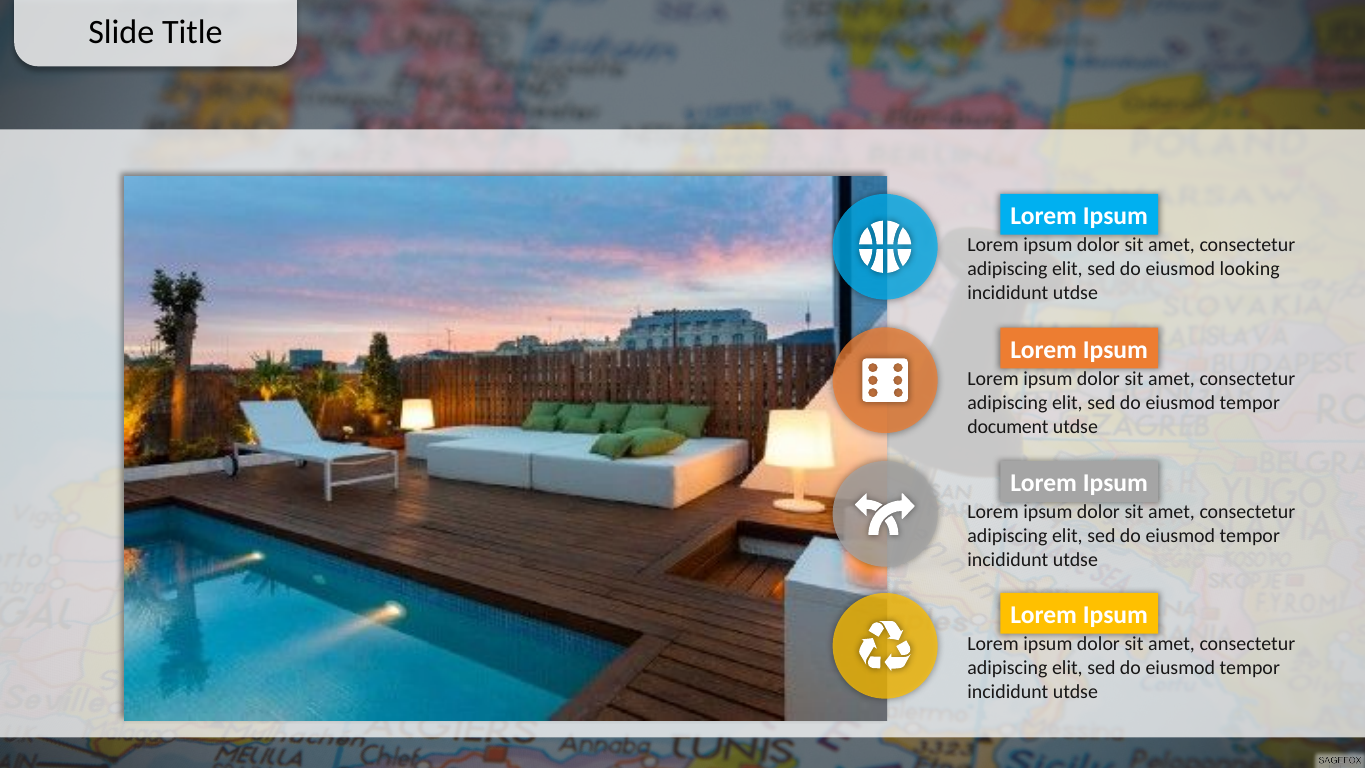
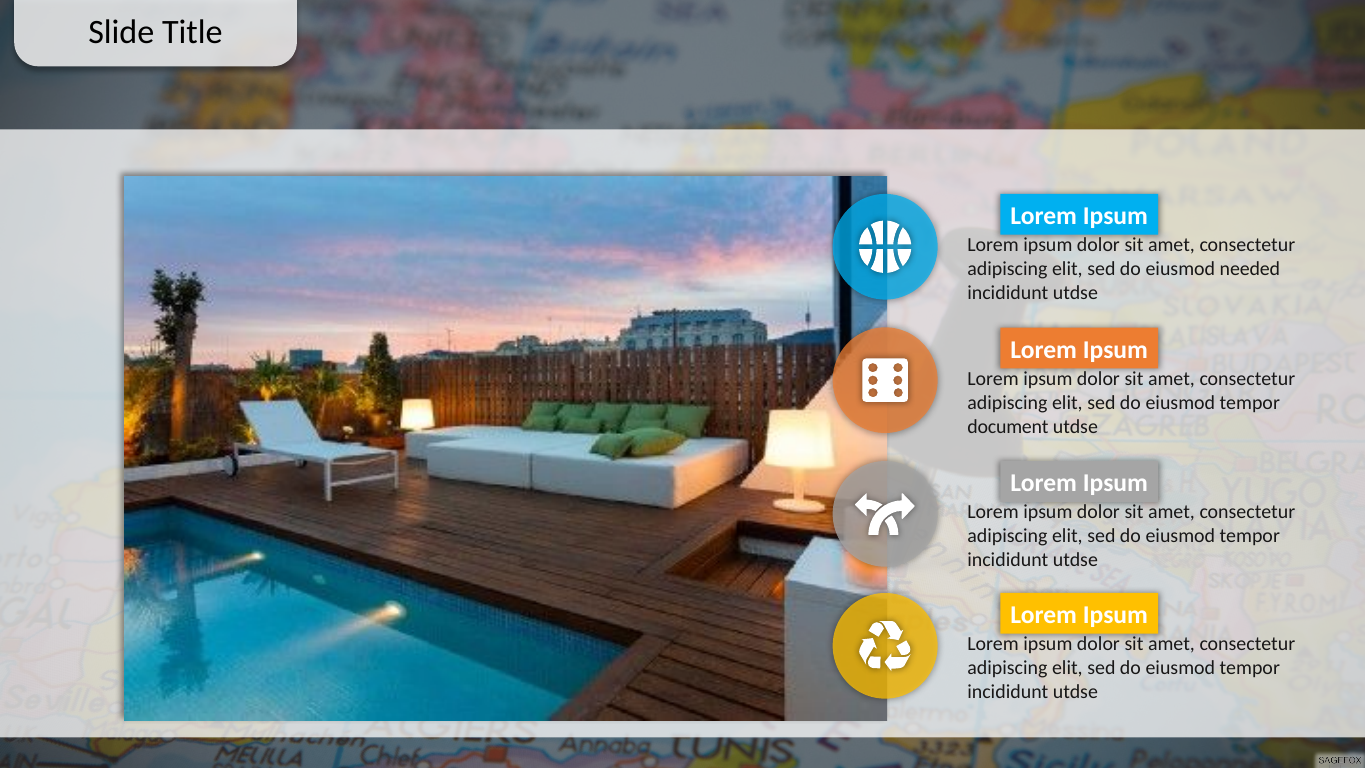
looking: looking -> needed (1250, 269)
